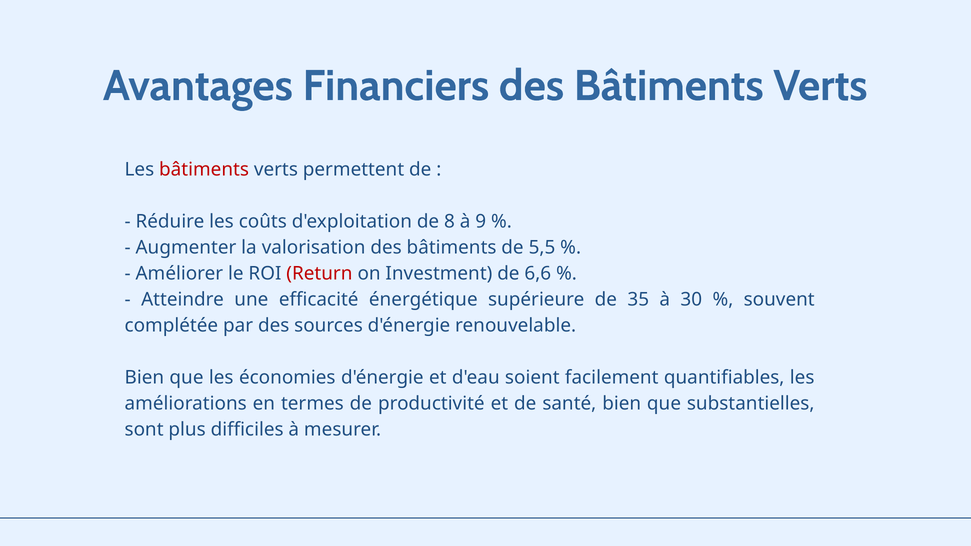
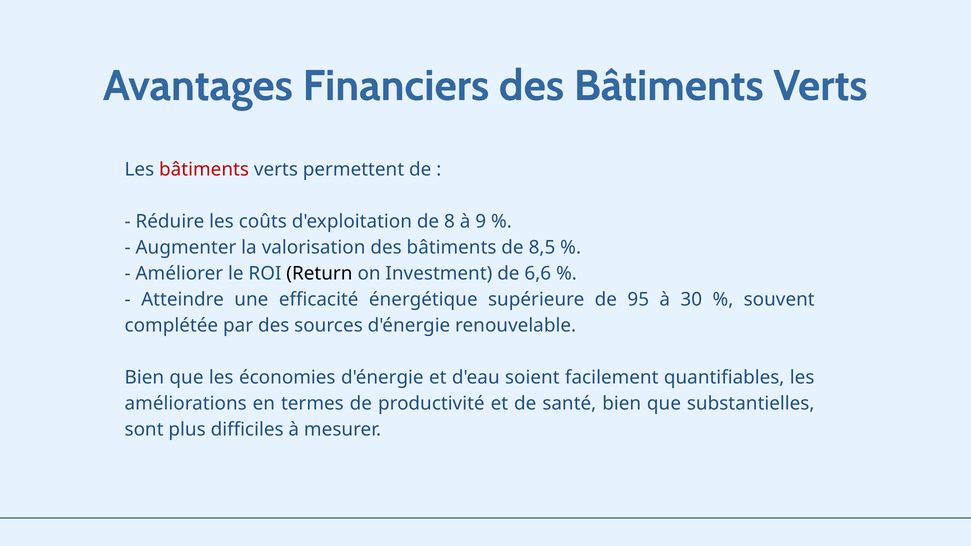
5,5: 5,5 -> 8,5 (542, 247)
Return colour: red -> black (319, 273)
35: 35 -> 95 (638, 300)
